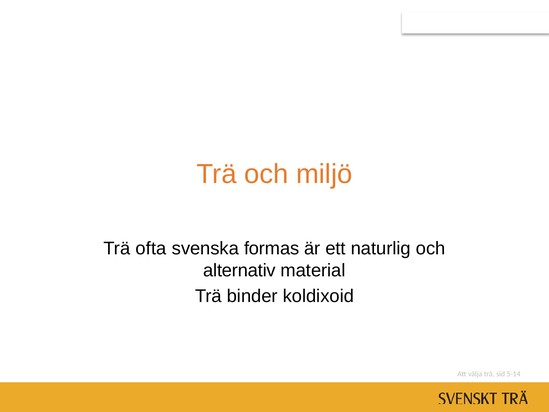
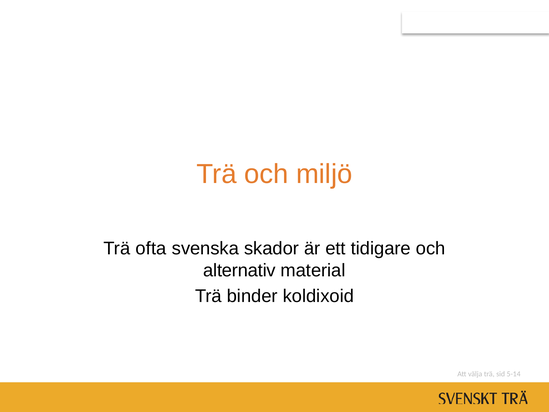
formas: formas -> skador (272, 248)
naturlig: naturlig -> tidigare (381, 248)
